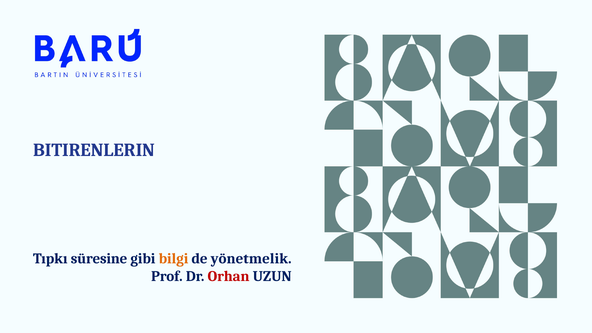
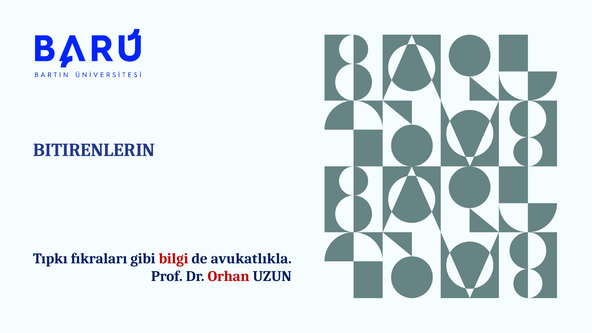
süresine: süresine -> fıkraları (99, 258)
bilgi colour: orange -> red (173, 258)
yönetmelik: yönetmelik -> avukatlıkla (251, 258)
